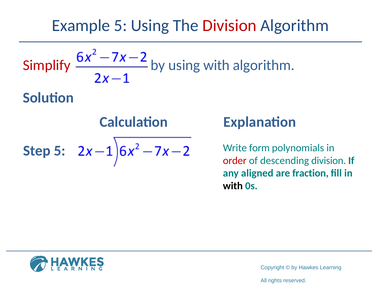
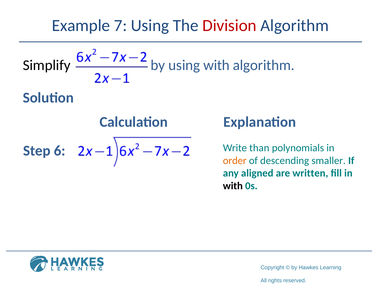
Example 5: 5 -> 7 (120, 26)
Simplify colour: red -> black (47, 65)
Step 5: 5 -> 6 (60, 151)
form: form -> than (259, 148)
order colour: red -> orange (235, 160)
descending division: division -> smaller (329, 160)
fraction: fraction -> written (310, 173)
